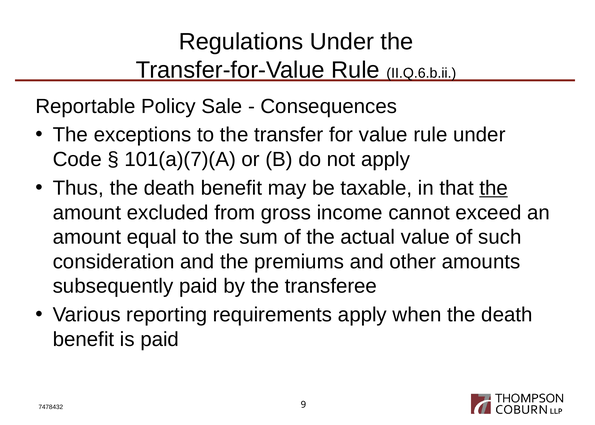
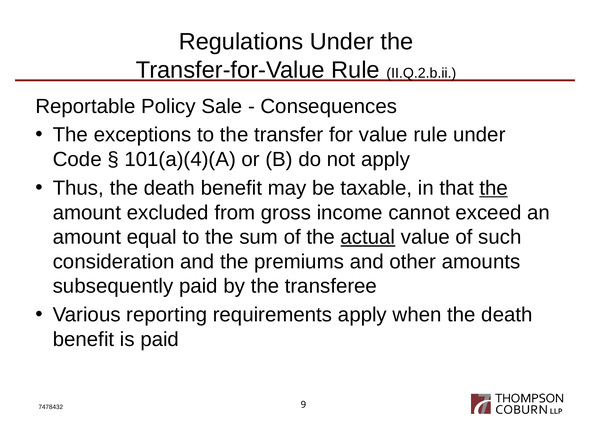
II.Q.6.b.ii: II.Q.6.b.ii -> II.Q.2.b.ii (421, 73)
101(a)(7)(A: 101(a)(7)(A -> 101(a)(4)(A (180, 159)
actual underline: none -> present (368, 237)
